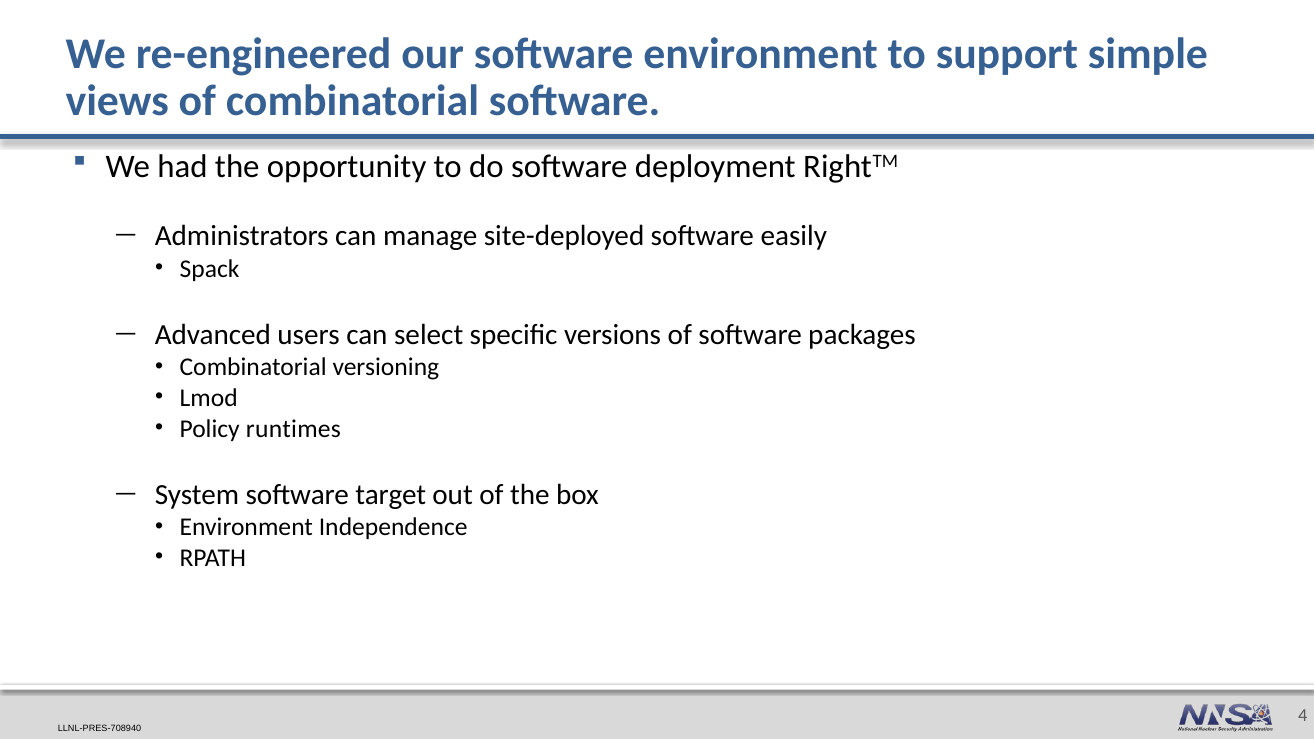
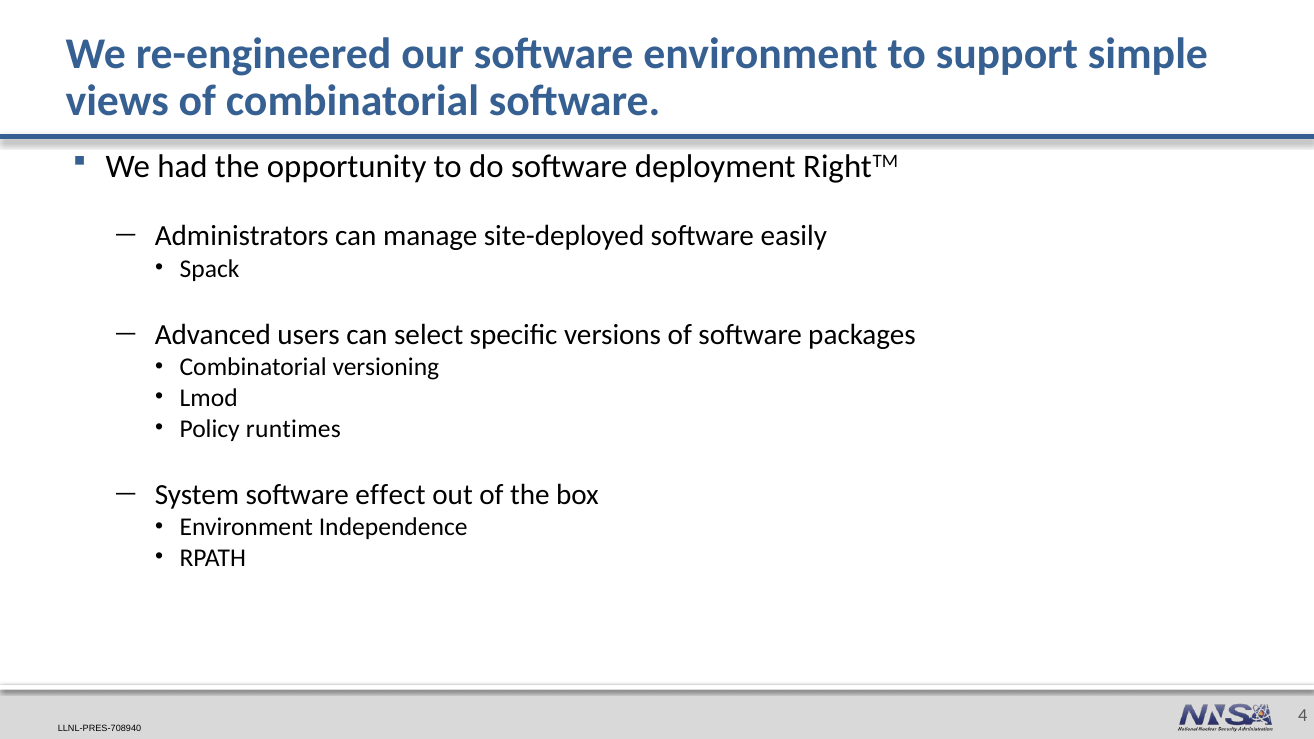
target: target -> effect (391, 495)
